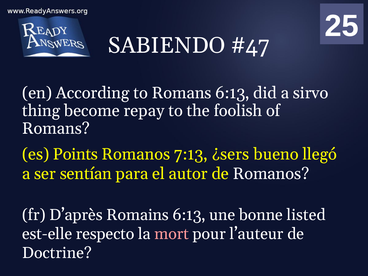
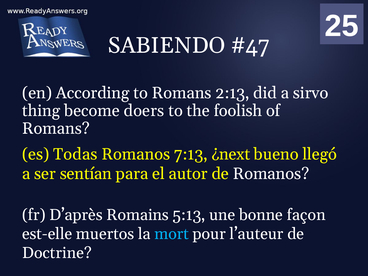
Romans 6:13: 6:13 -> 2:13 (232, 93)
repay: repay -> doers (144, 111)
Points: Points -> Todas (75, 154)
¿sers: ¿sers -> ¿next (231, 154)
Romains 6:13: 6:13 -> 5:13 (189, 215)
listed: listed -> façon (306, 215)
respecto: respecto -> muertos (105, 234)
mort colour: pink -> light blue (172, 234)
